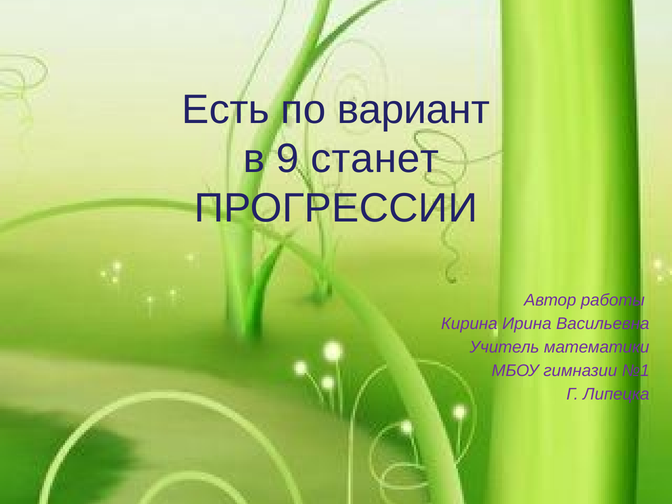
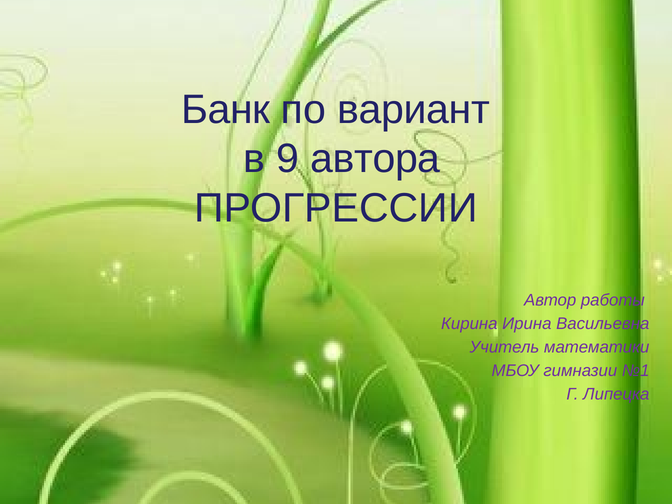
Есть: Есть -> Банк (226, 110)
станет: станет -> автора (375, 159)
